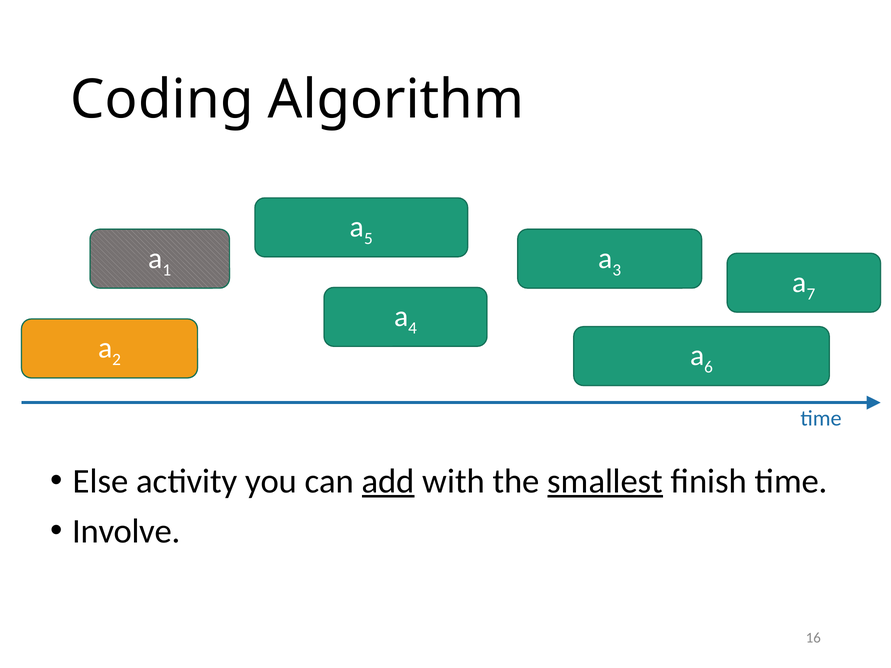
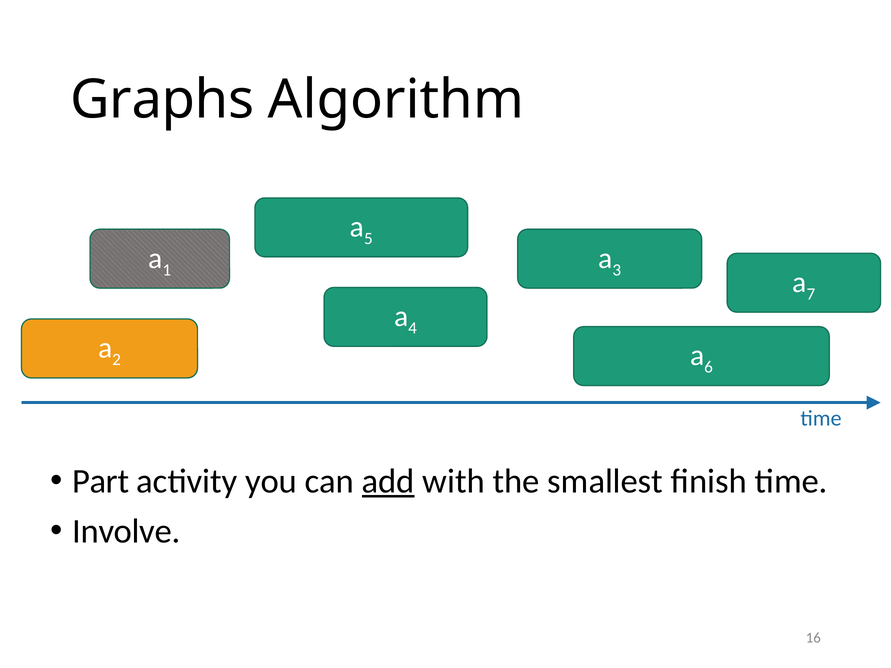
Coding: Coding -> Graphs (162, 100)
Else: Else -> Part (101, 482)
smallest underline: present -> none (605, 482)
